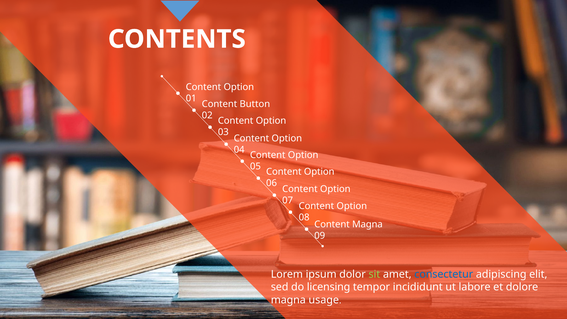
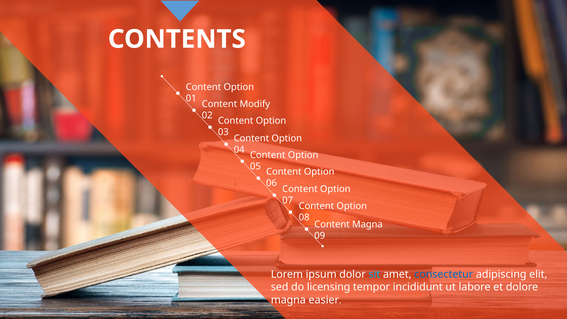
Button: Button -> Modify (255, 104)
sit colour: light green -> light blue (374, 274)
usage: usage -> easier (324, 300)
